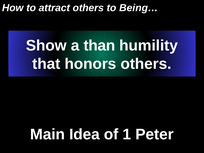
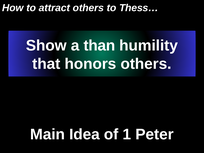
Being…: Being… -> Thess… (139, 8)
